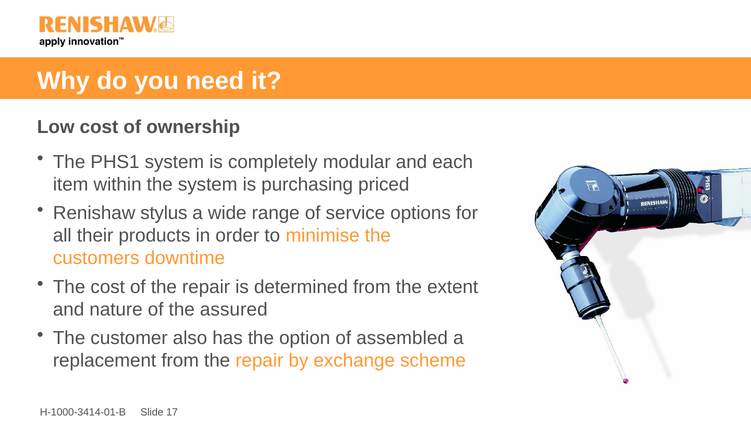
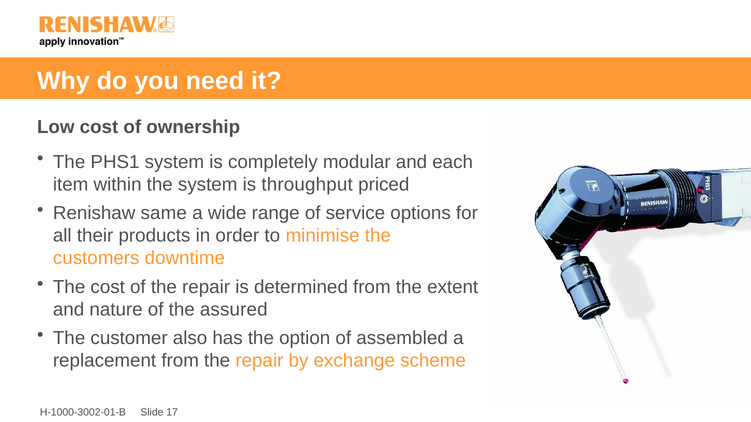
purchasing: purchasing -> throughput (307, 185)
stylus: stylus -> same (164, 213)
H-1000-3414-01-B: H-1000-3414-01-B -> H-1000-3002-01-B (83, 413)
